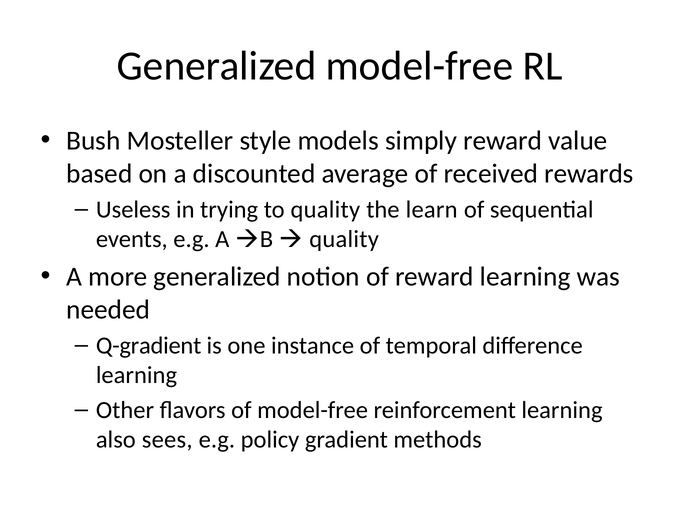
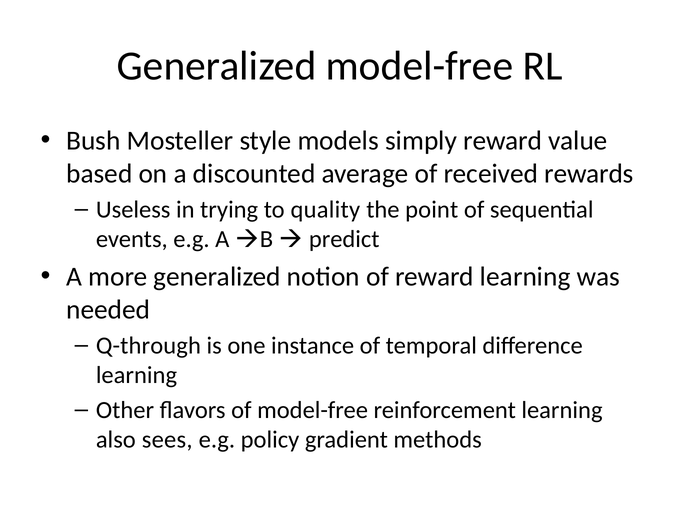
learn: learn -> point (432, 210)
quality: quality -> predict (344, 239)
Q-gradient: Q-gradient -> Q-through (148, 346)
